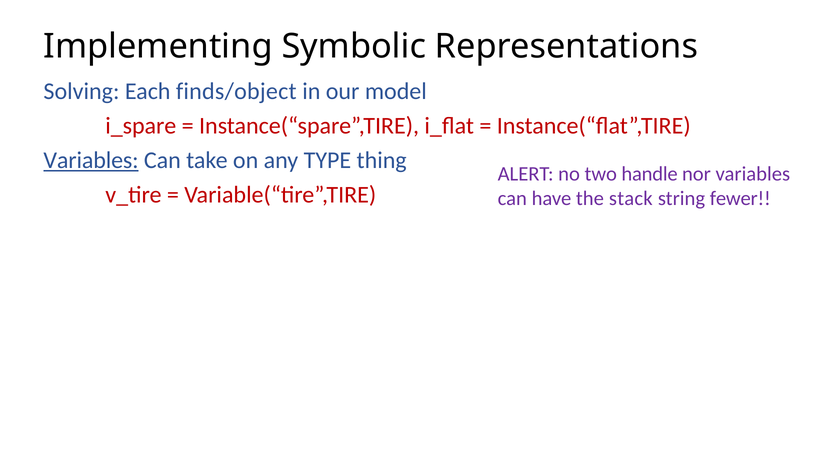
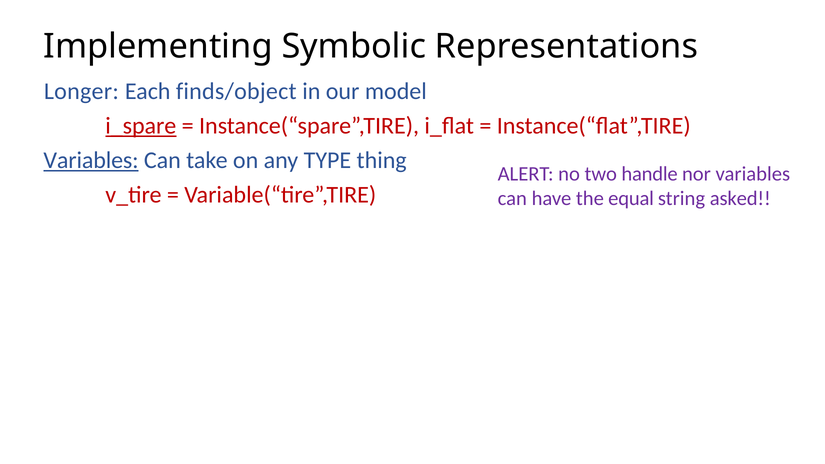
Solving: Solving -> Longer (81, 91)
i_spare underline: none -> present (141, 126)
stack: stack -> equal (631, 199)
fewer: fewer -> asked (740, 199)
